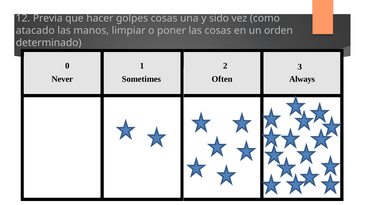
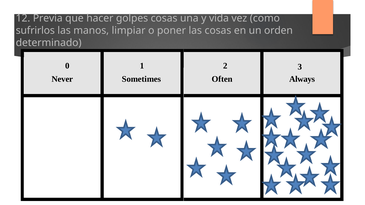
sido: sido -> vida (219, 18)
atacado: atacado -> sufrirlos (35, 31)
